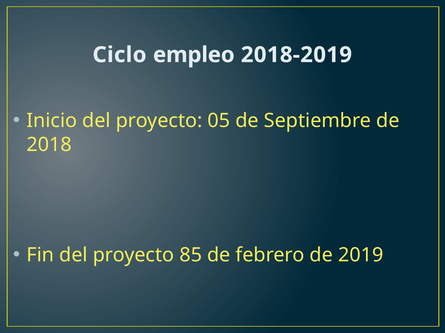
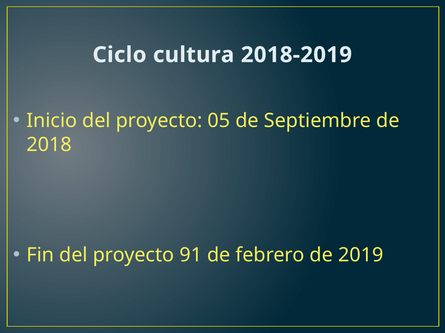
empleo: empleo -> cultura (194, 55)
85: 85 -> 91 (191, 256)
